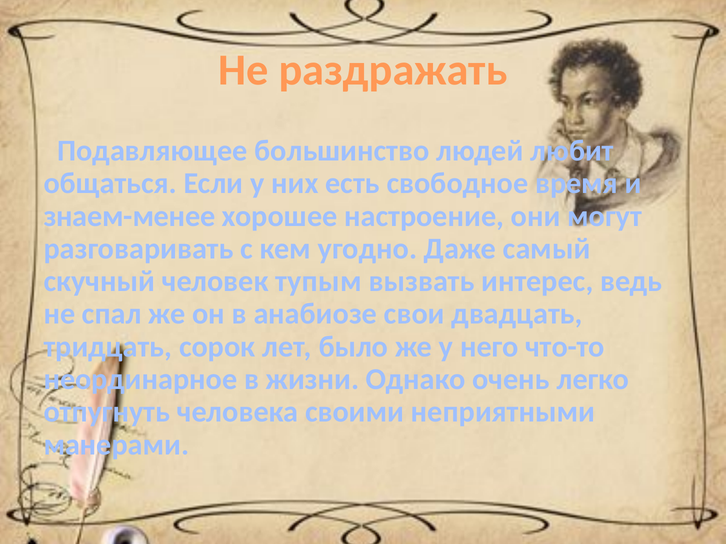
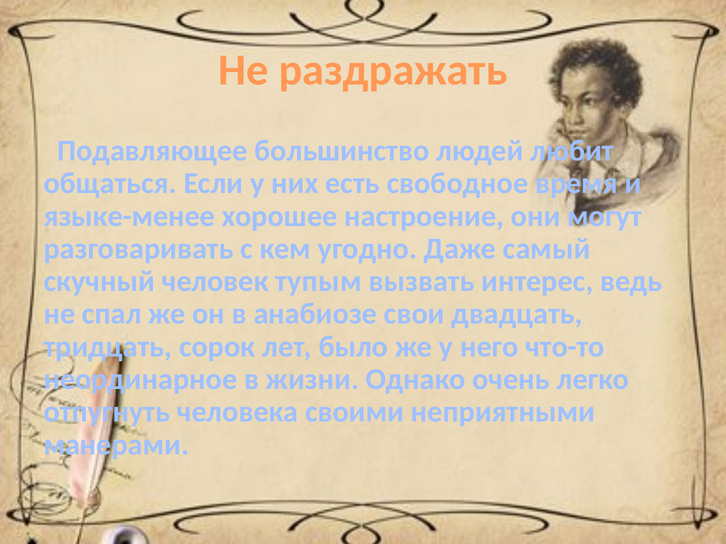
знаем-менее: знаем-менее -> языке-менее (129, 216)
